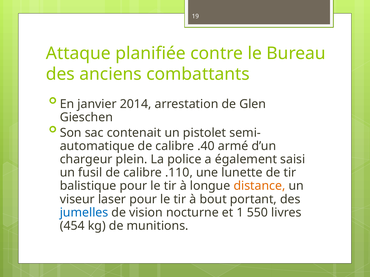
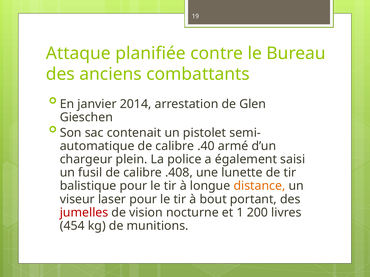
.110: .110 -> .408 (179, 173)
jumelles colour: blue -> red (84, 213)
550: 550 -> 200 (257, 213)
